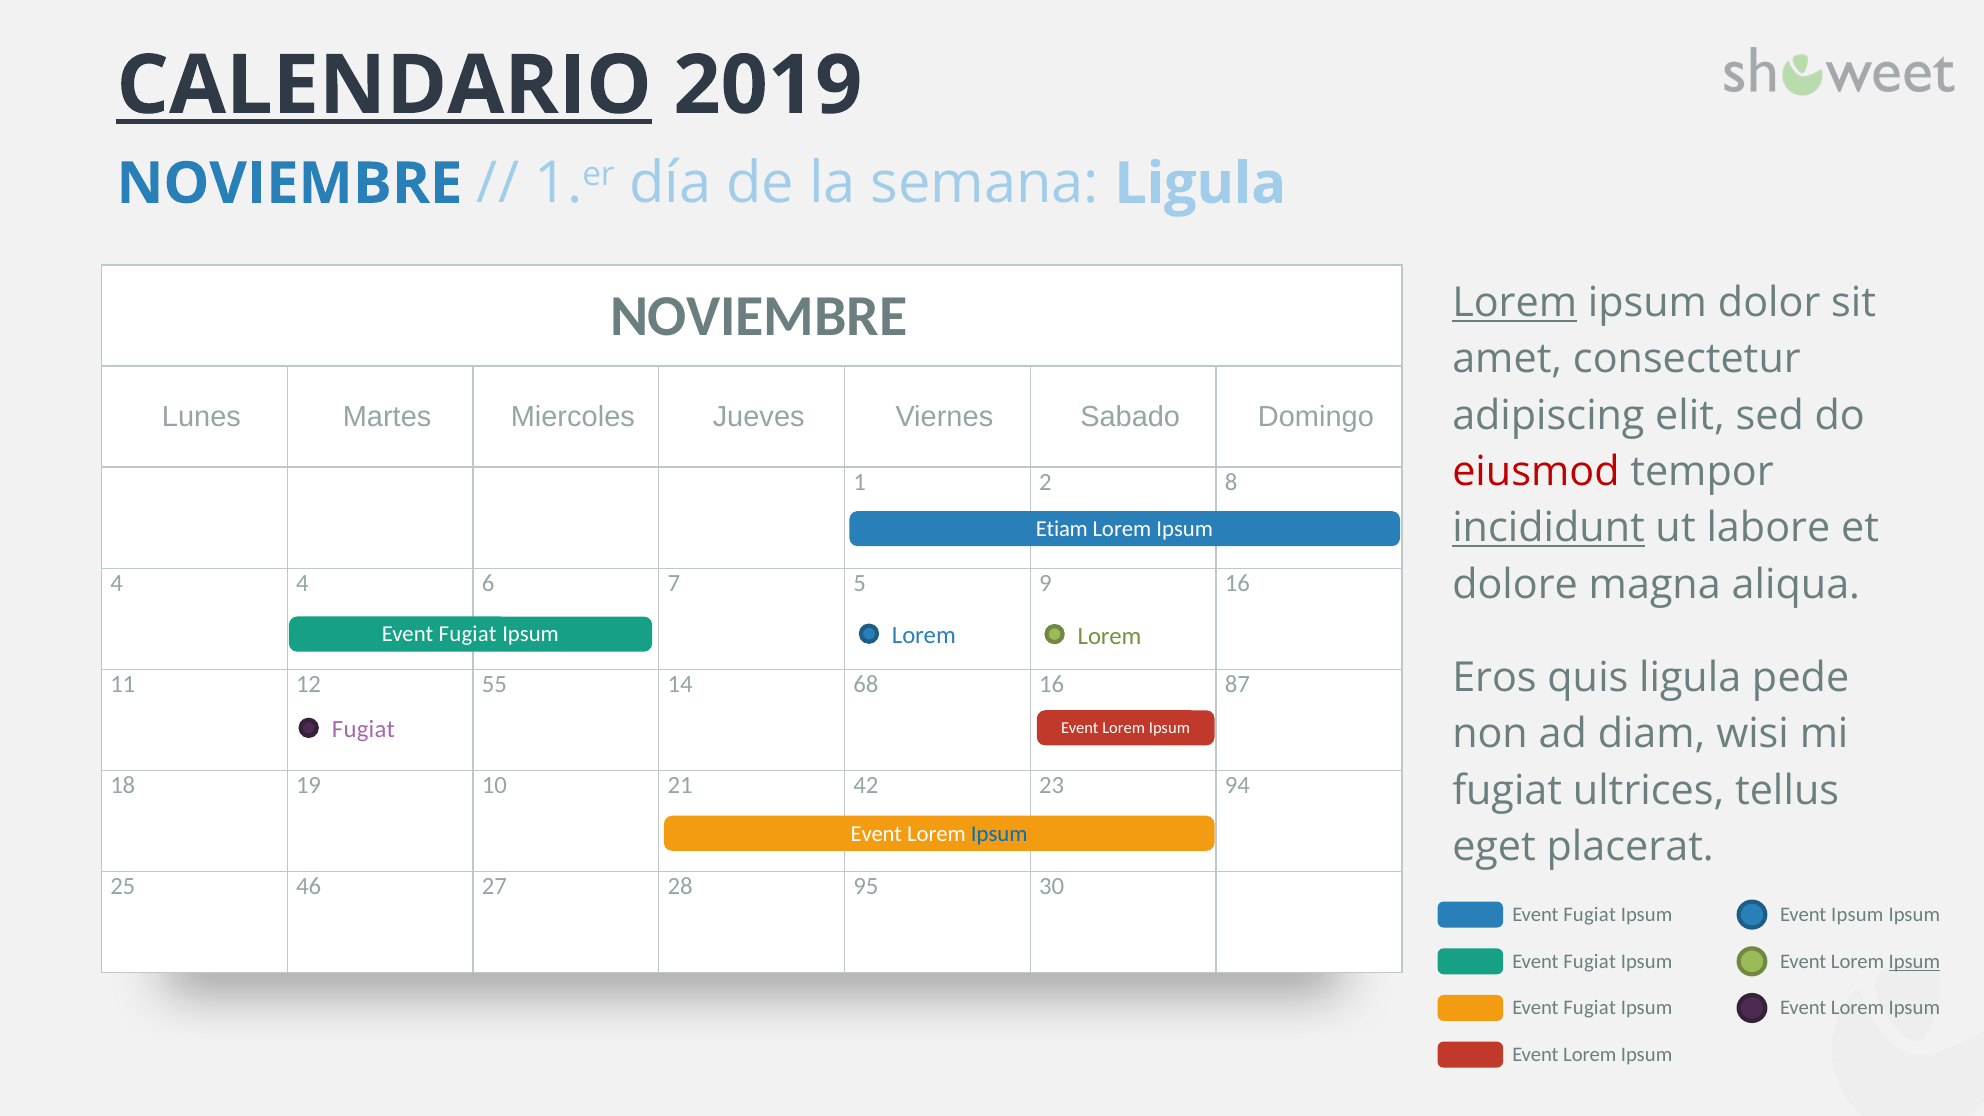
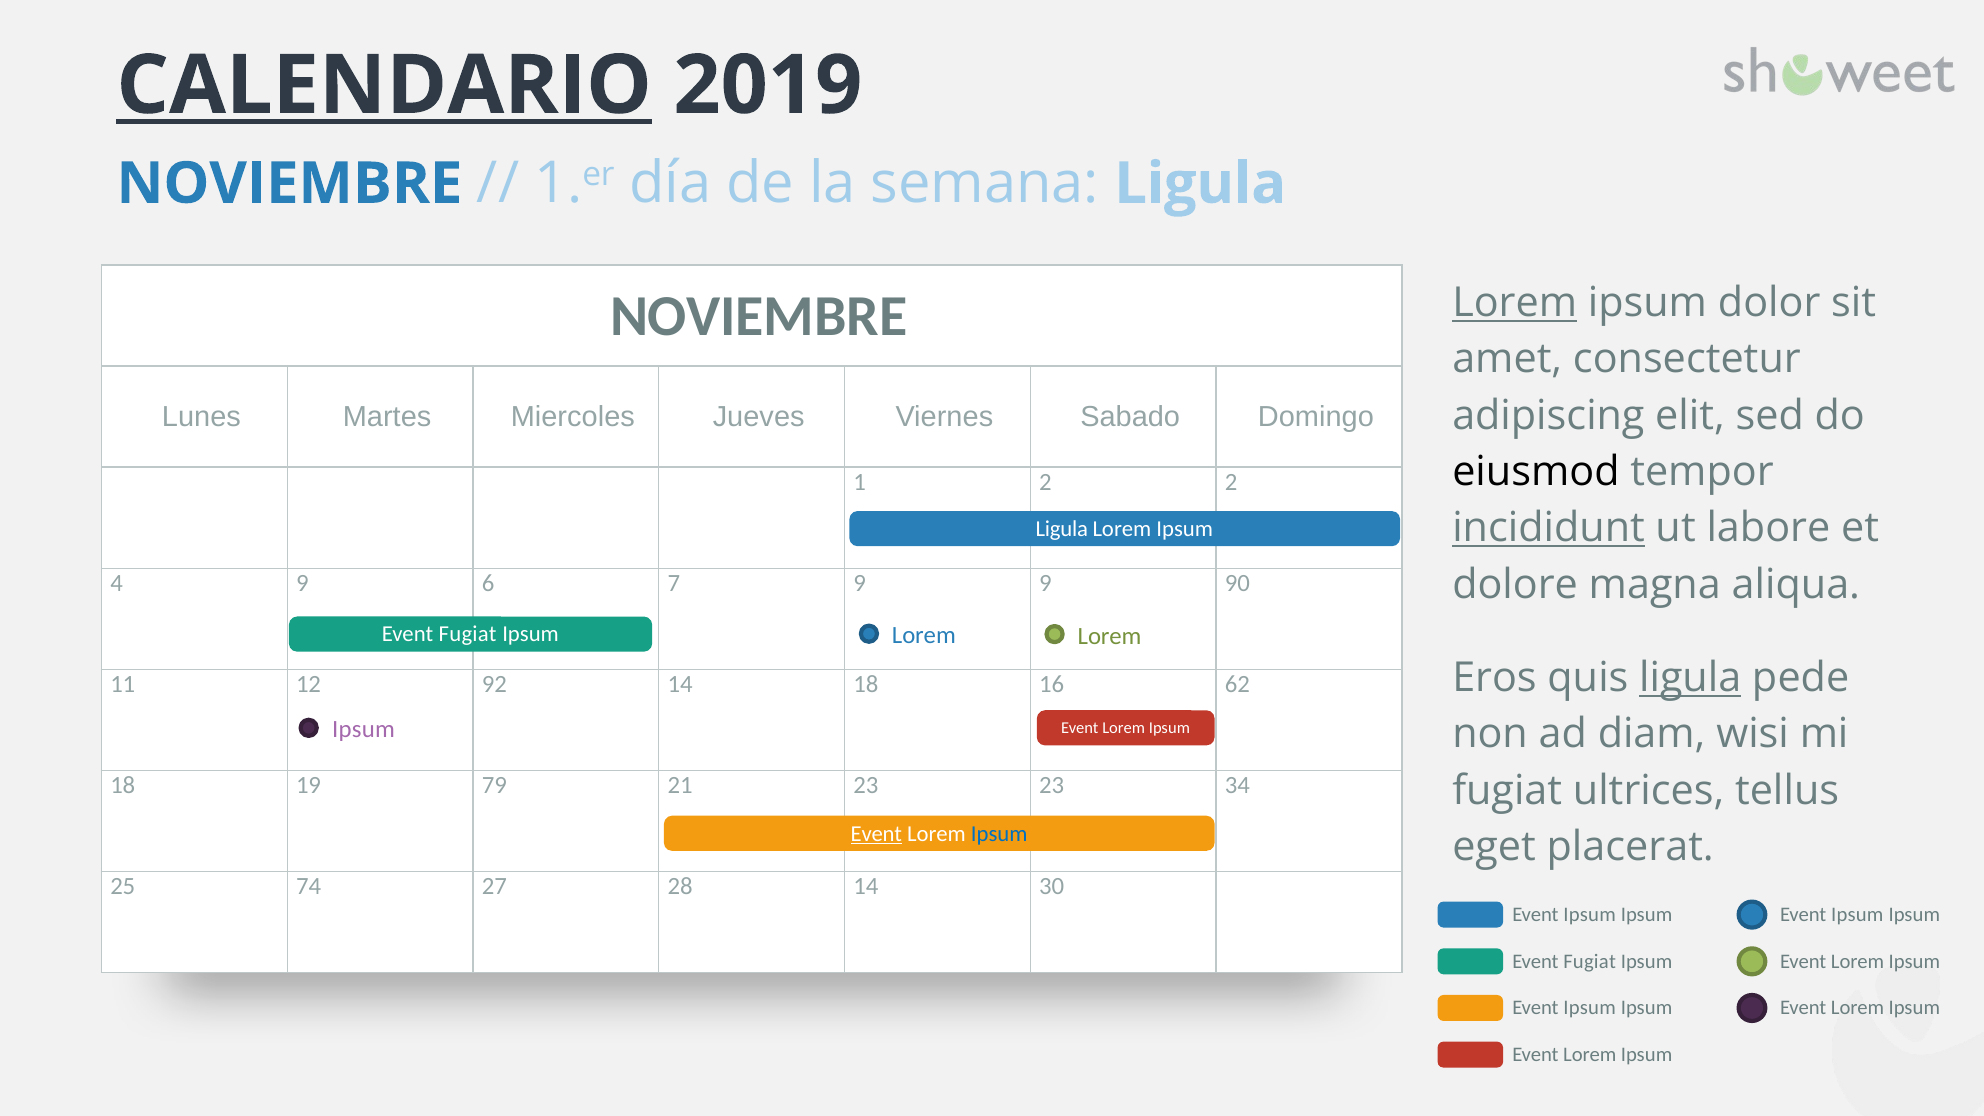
eiusmod colour: red -> black (1536, 472)
2 8: 8 -> 2 (1231, 483)
Etiam: Etiam -> Ligula (1062, 529)
4 4: 4 -> 9 (302, 584)
7 5: 5 -> 9 (860, 584)
9 16: 16 -> 90 (1237, 584)
ligula underline: none -> present (1690, 678)
55: 55 -> 92 (494, 685)
14 68: 68 -> 18 (866, 685)
87: 87 -> 62 (1237, 685)
Fugiat: Fugiat -> Ipsum (363, 730)
10: 10 -> 79 (494, 786)
21 42: 42 -> 23 (866, 786)
94: 94 -> 34 (1237, 786)
Event underline: none -> present (876, 834)
46: 46 -> 74 (309, 887)
28 95: 95 -> 14 (866, 887)
Fugiat: Fugiat -> Ipsum (1590, 915)
Ipsum underline: present -> none (1914, 961)
Fugiat: Fugiat -> Ipsum (1590, 1008)
